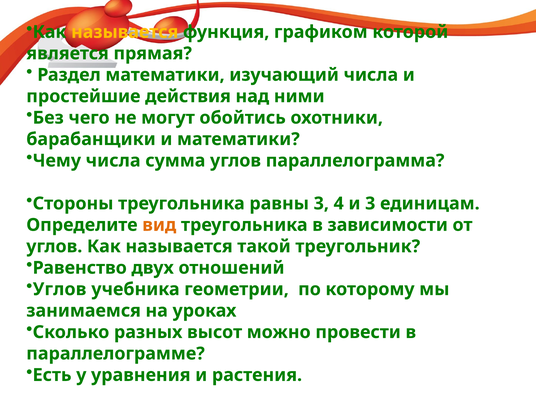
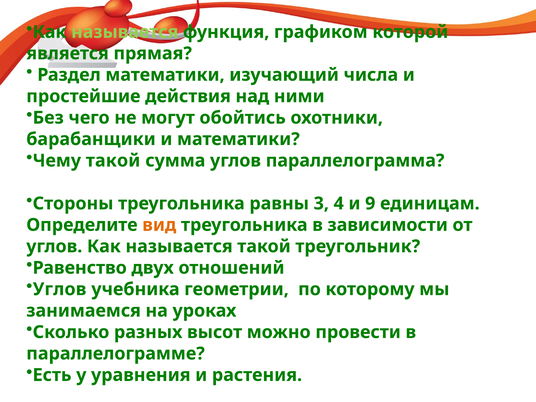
называется colour: yellow -> light green (125, 32)
Чему числа: числа -> такой (113, 161)
и 3: 3 -> 9 (370, 204)
